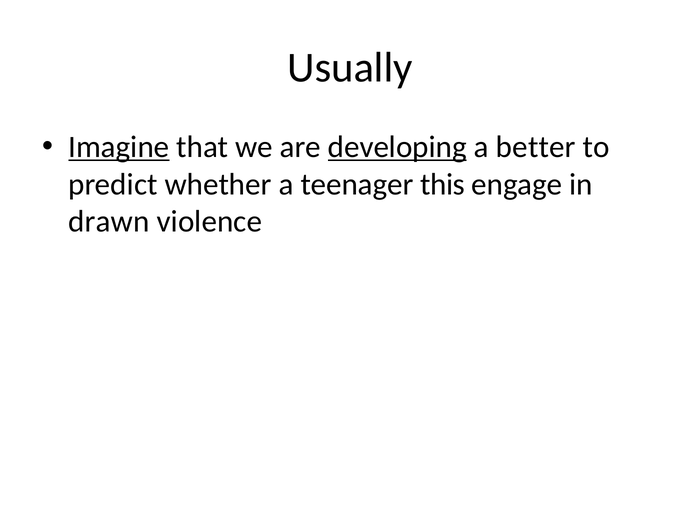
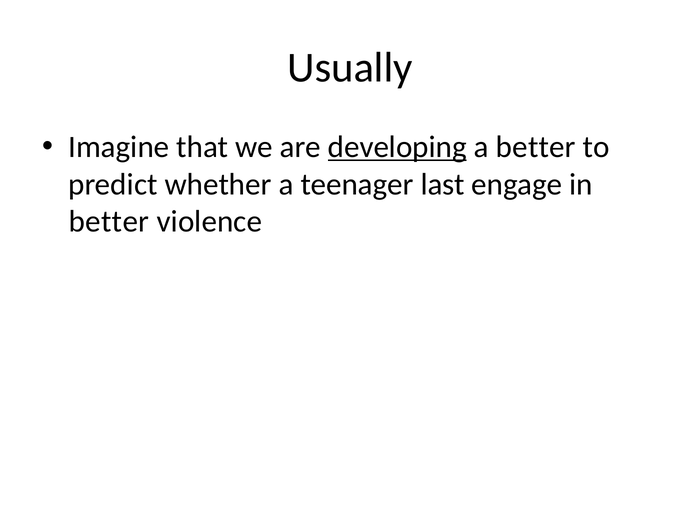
Imagine underline: present -> none (119, 147)
this: this -> last (443, 184)
drawn: drawn -> better (109, 222)
